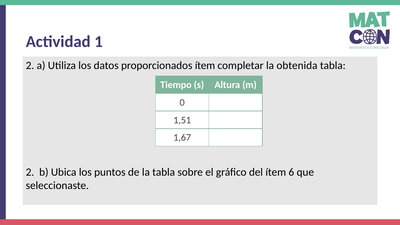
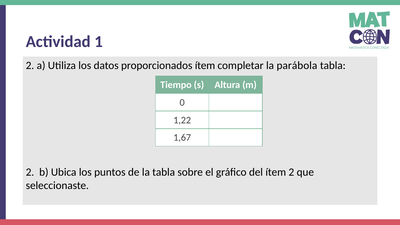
obtenida: obtenida -> parábola (297, 65)
1,51: 1,51 -> 1,22 (182, 120)
ítem 6: 6 -> 2 (291, 172)
